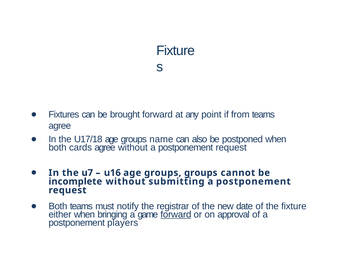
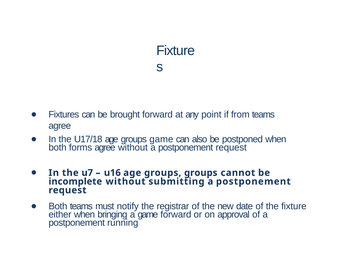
groups name: name -> game (161, 139)
cards: cards -> forms (81, 147)
forward underline: present -> none (176, 214)
players: players -> running (123, 223)
